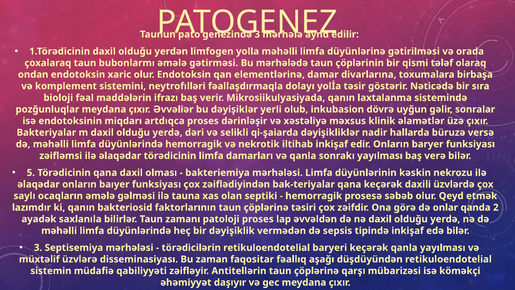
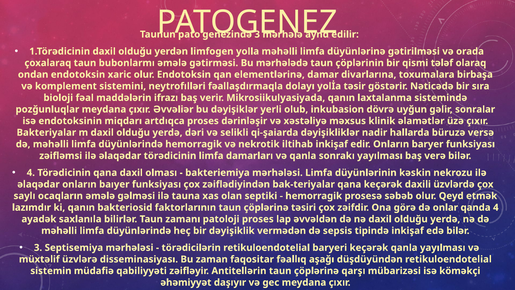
5: 5 -> 4 (31, 173)
qanda 2: 2 -> 4 (496, 207)
